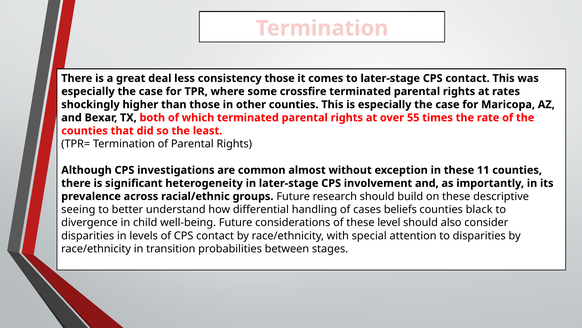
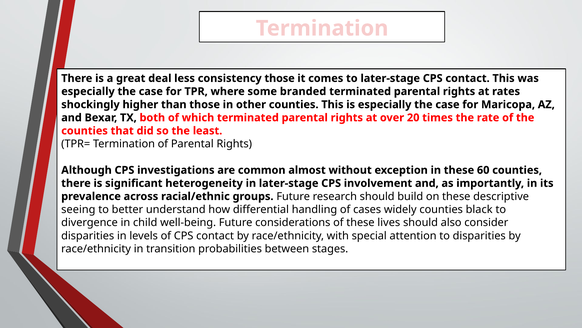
crossfire: crossfire -> branded (303, 91)
55: 55 -> 20 (413, 117)
11: 11 -> 60 (483, 170)
beliefs: beliefs -> widely (400, 209)
level: level -> lives (389, 222)
